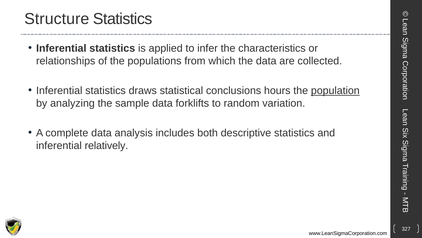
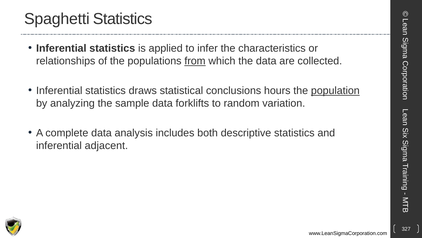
Structure: Structure -> Spaghetti (57, 19)
from underline: none -> present (195, 61)
relatively: relatively -> adjacent (106, 145)
